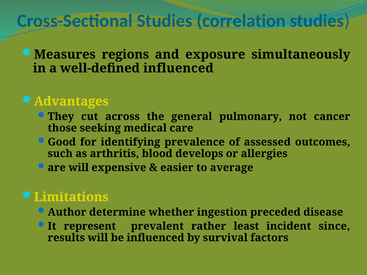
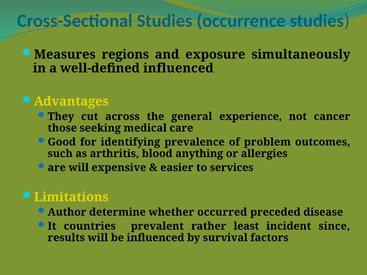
correlation: correlation -> occurrence (241, 21)
pulmonary: pulmonary -> experience (251, 117)
assessed: assessed -> problem (267, 142)
develops: develops -> anything (199, 154)
average: average -> services (232, 168)
ingestion: ingestion -> occurred (222, 212)
represent: represent -> countries (90, 226)
